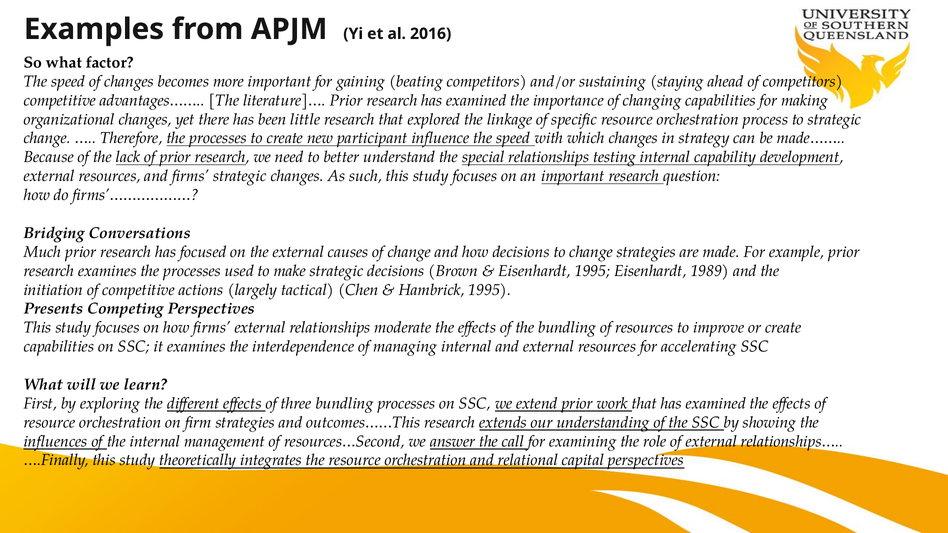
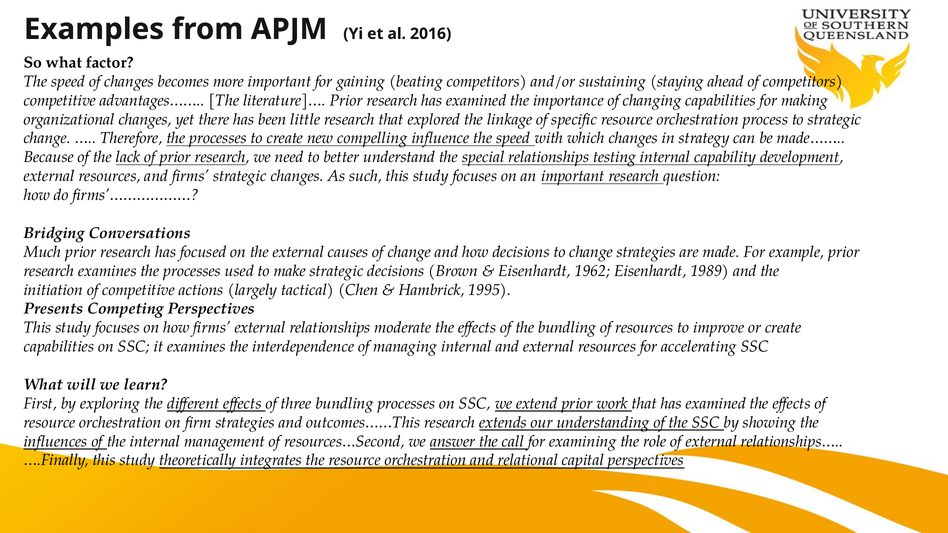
participant: participant -> compelling (372, 138)
Eisenhardt 1995: 1995 -> 1962 (592, 271)
